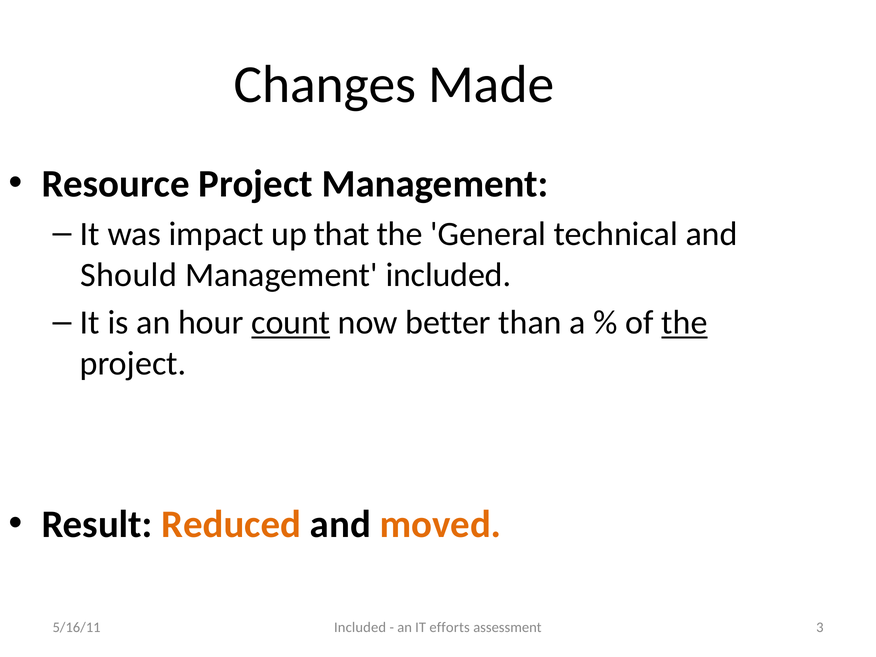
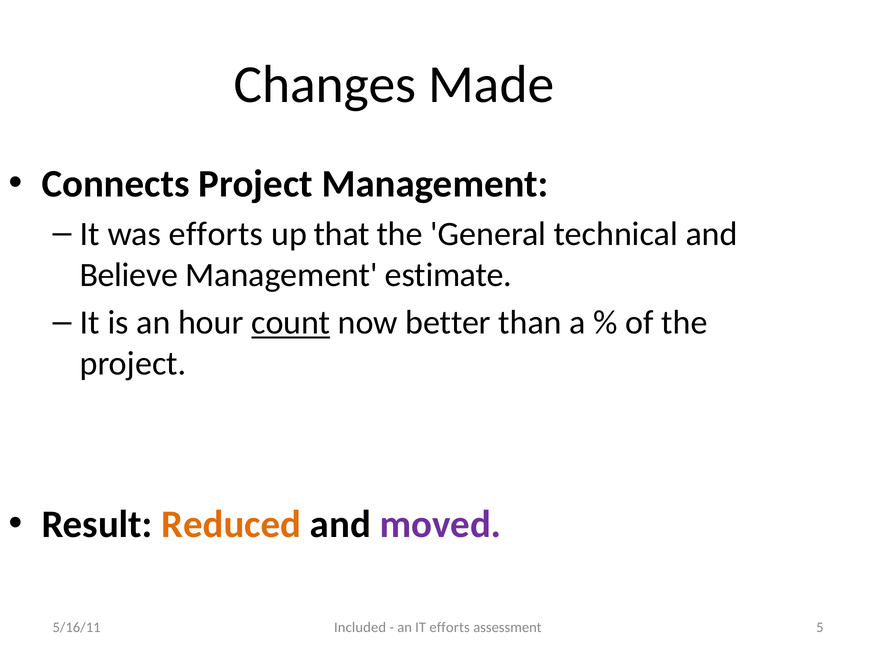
Resource: Resource -> Connects (116, 184)
was impact: impact -> efforts (216, 234)
Should: Should -> Believe (129, 275)
Management included: included -> estimate (448, 275)
the underline: present -> none (684, 323)
moved colour: orange -> purple (440, 525)
3: 3 -> 5 (820, 627)
